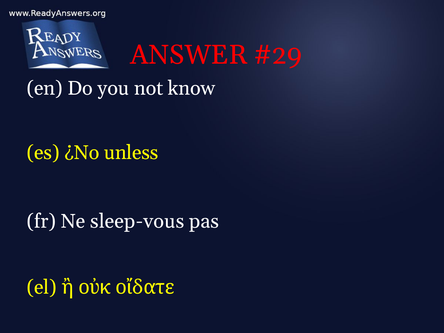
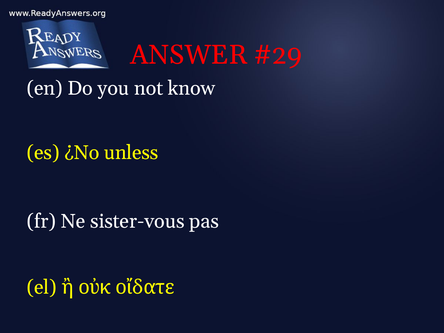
sleep-vous: sleep-vous -> sister-vous (137, 221)
